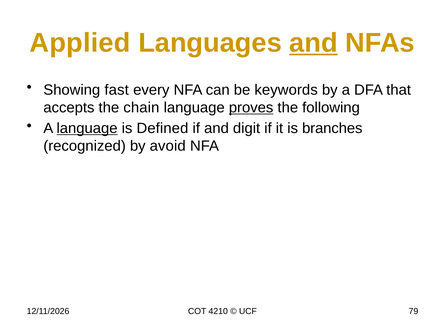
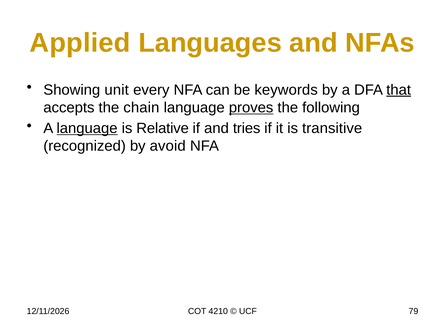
and underline: present -> none (313, 43)
fast: fast -> unit (117, 90)
that underline: none -> present (399, 90)
Defined: Defined -> Relative (163, 129)
digit: digit -> tries (247, 129)
branches: branches -> transitive (332, 129)
